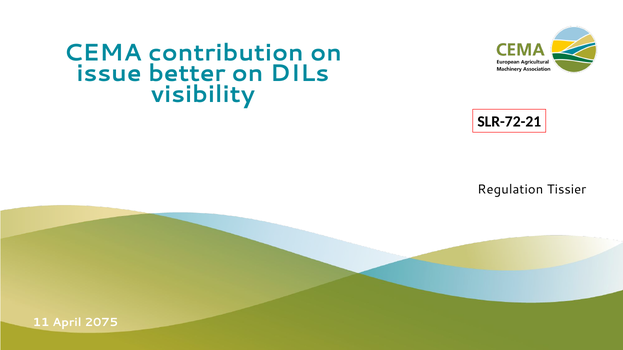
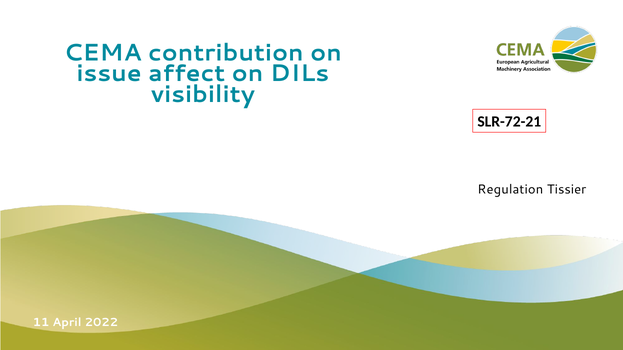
better: better -> affect (187, 73)
2075: 2075 -> 2022 (101, 323)
